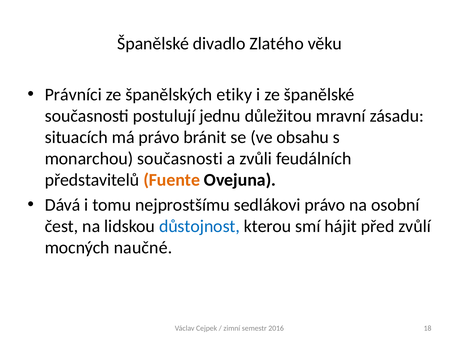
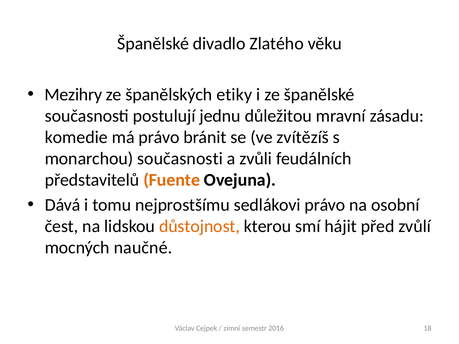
Právníci: Právníci -> Mezihry (73, 95)
situacích: situacích -> komedie (76, 137)
obsahu: obsahu -> zvítězíš (303, 137)
důstojnost colour: blue -> orange (199, 226)
